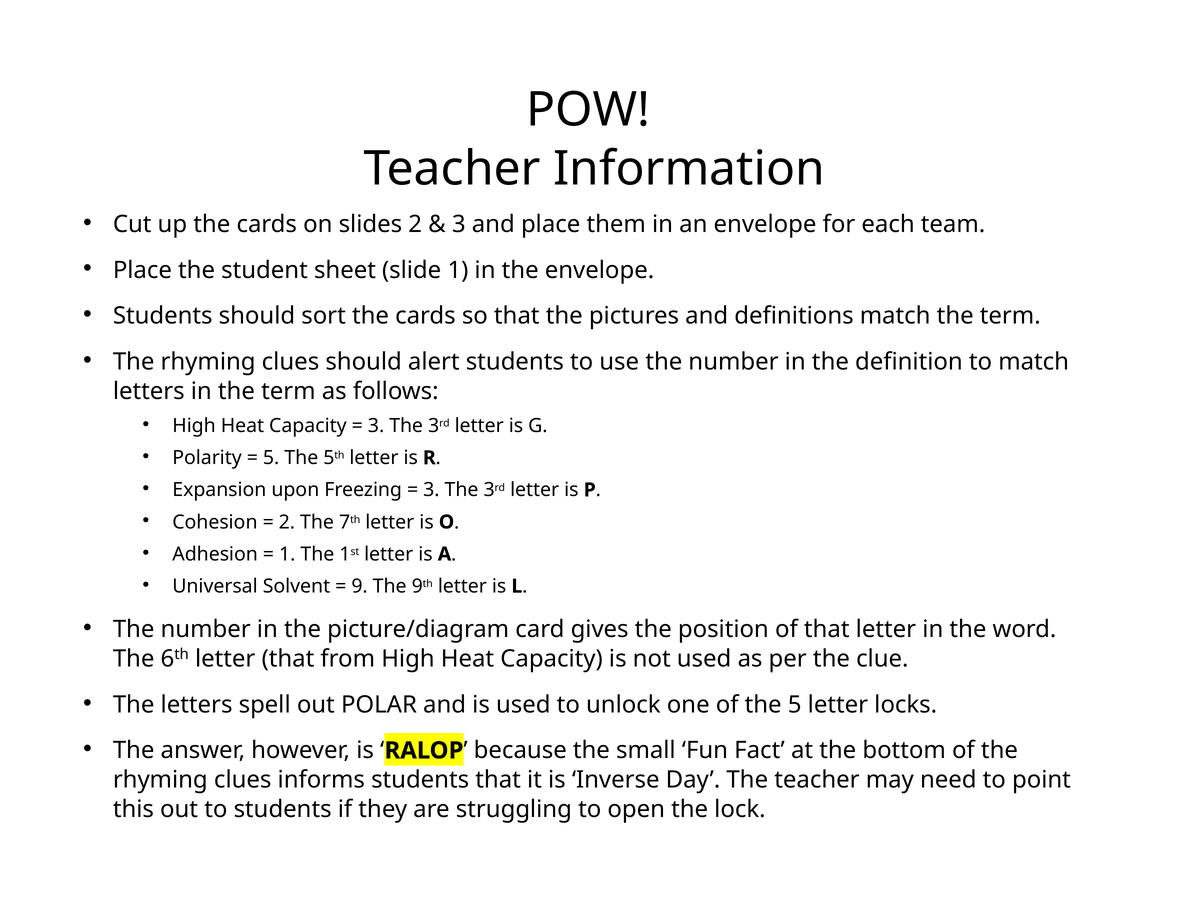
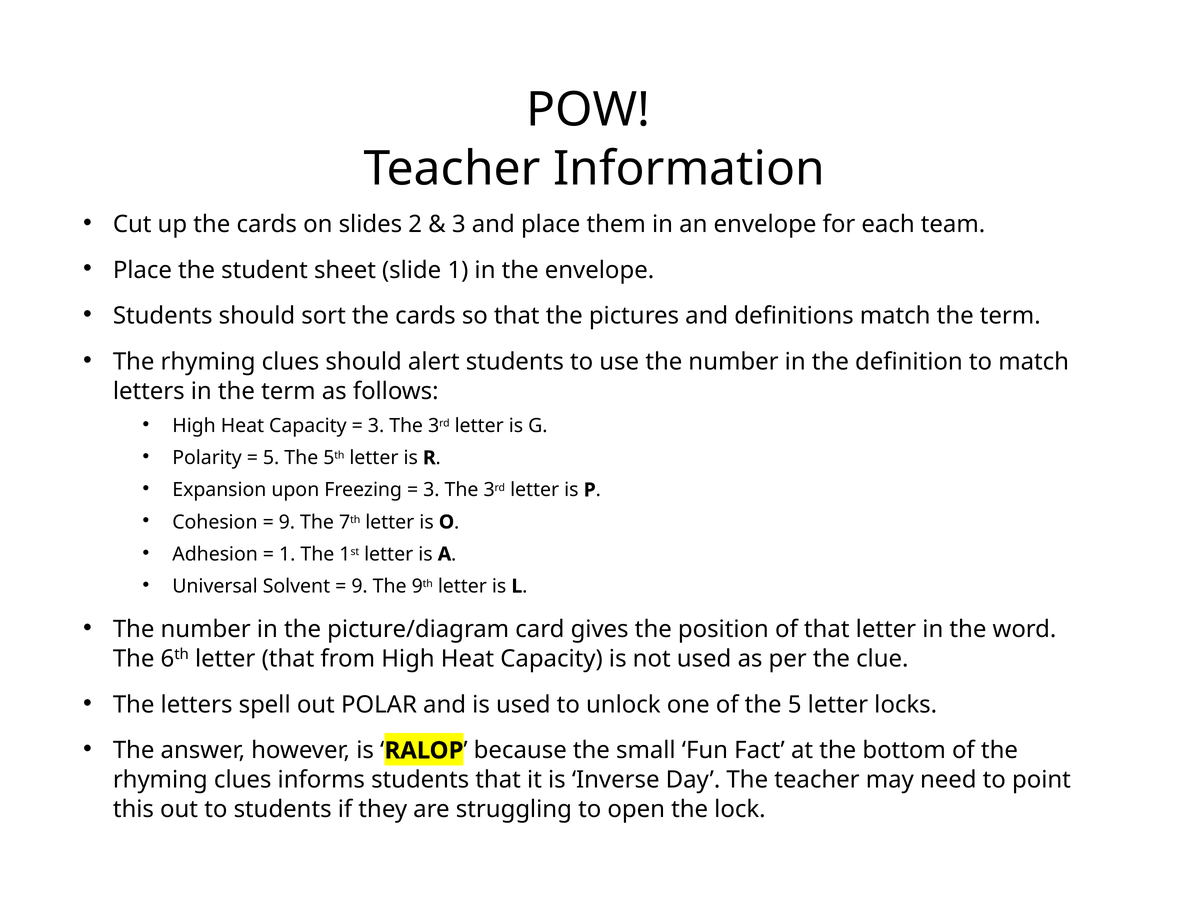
2: 2 -> 9 (287, 522)
